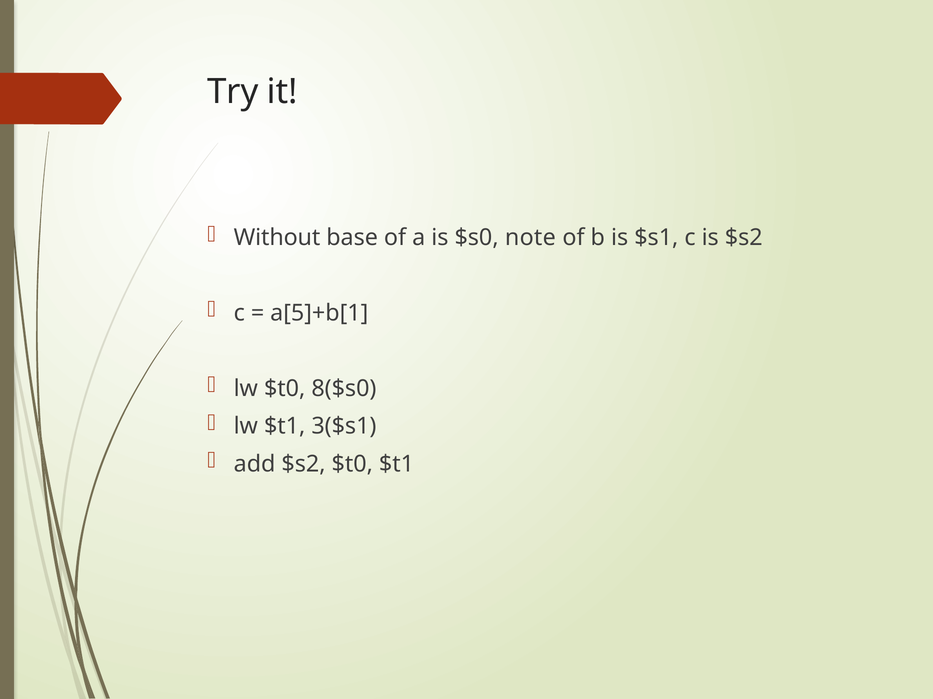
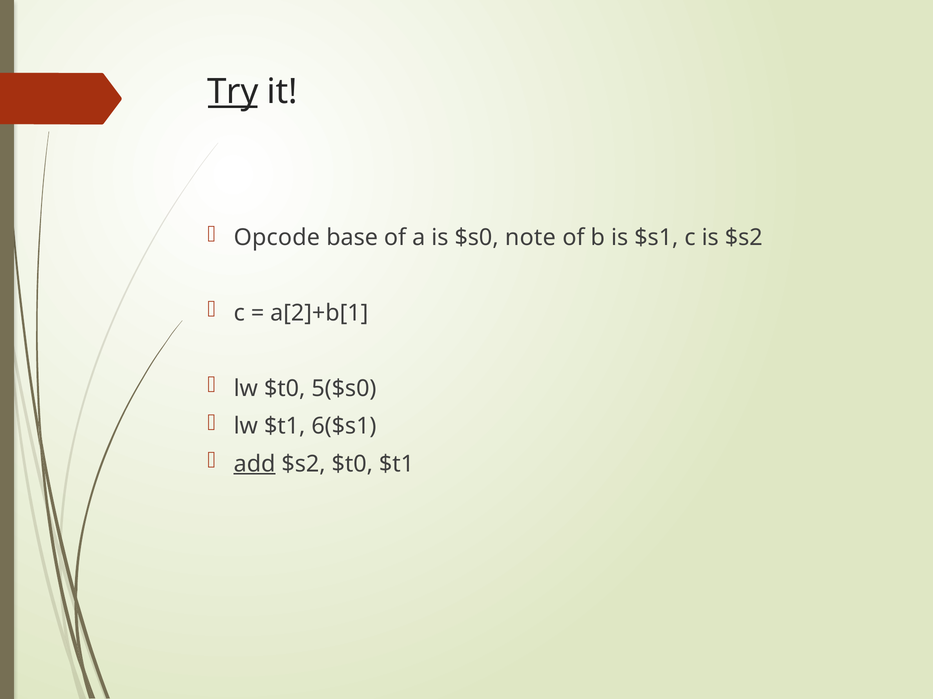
Try underline: none -> present (233, 92)
Without: Without -> Opcode (277, 238)
a[5]+b[1: a[5]+b[1 -> a[2]+b[1 (319, 313)
8($s0: 8($s0 -> 5($s0 (344, 389)
3($s1: 3($s1 -> 6($s1 (344, 427)
add underline: none -> present (255, 464)
